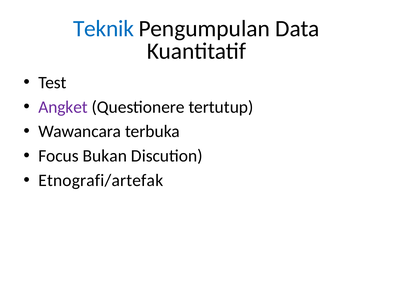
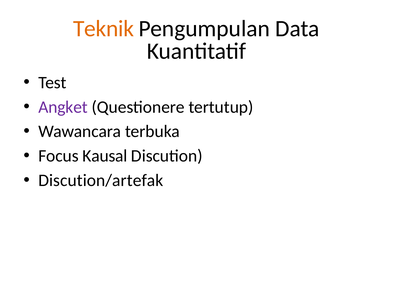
Teknik colour: blue -> orange (104, 29)
Bukan: Bukan -> Kausal (105, 156)
Etnografi/artefak: Etnografi/artefak -> Discution/artefak (101, 180)
